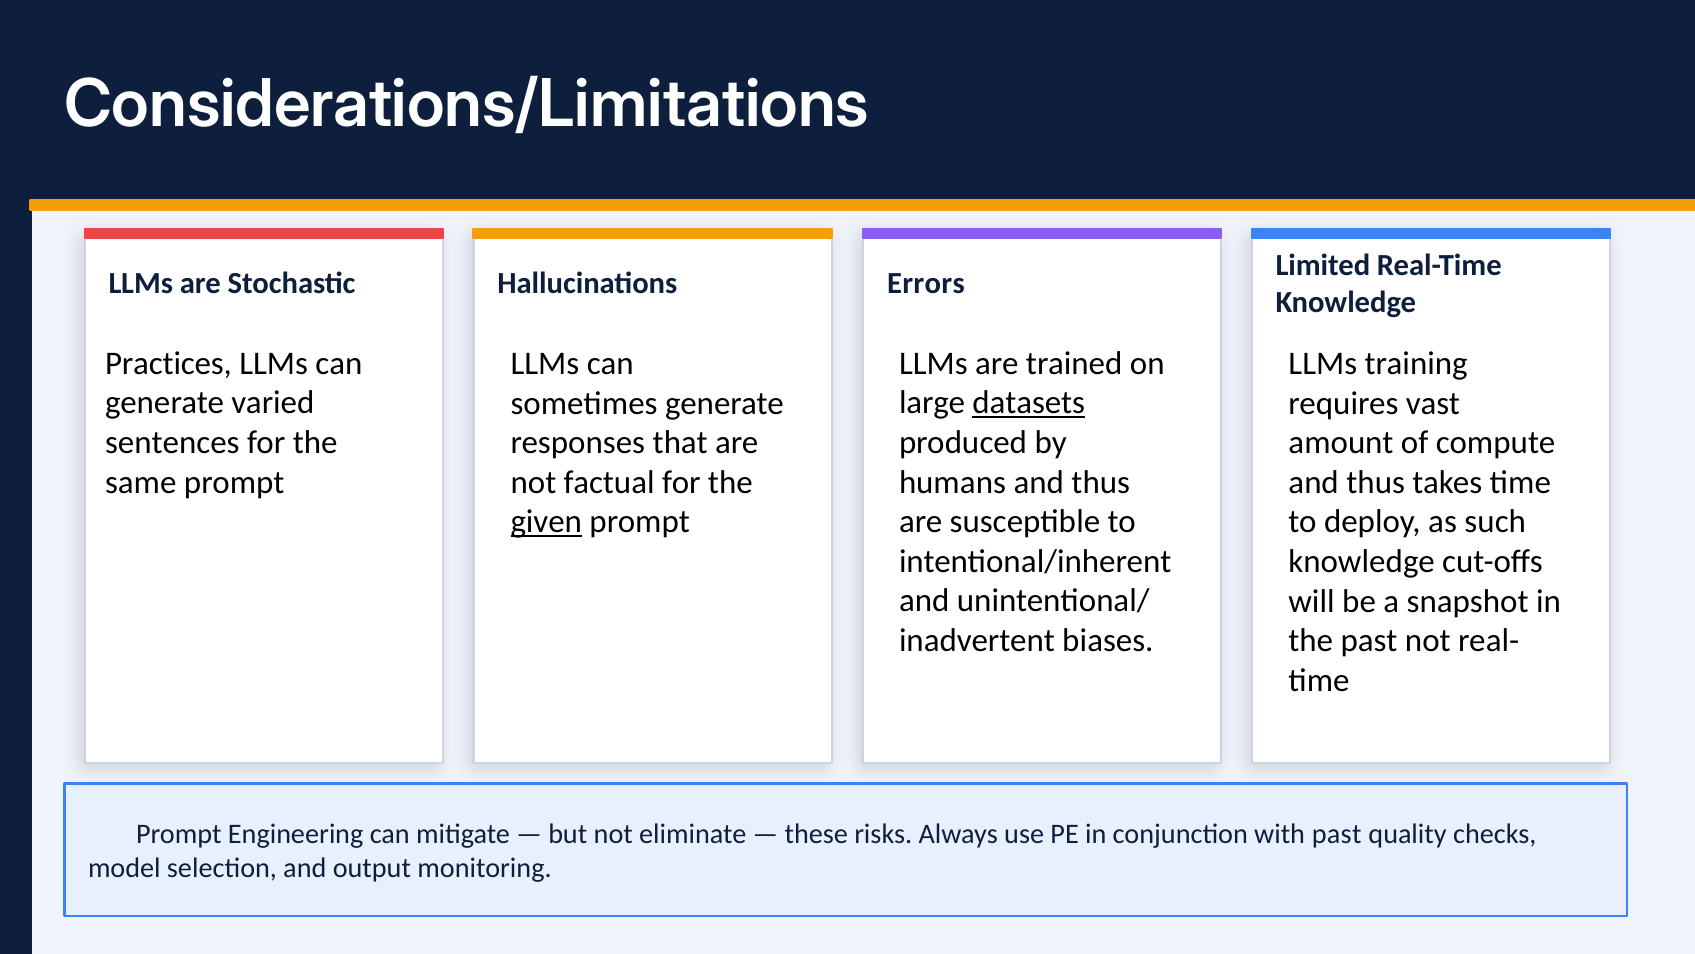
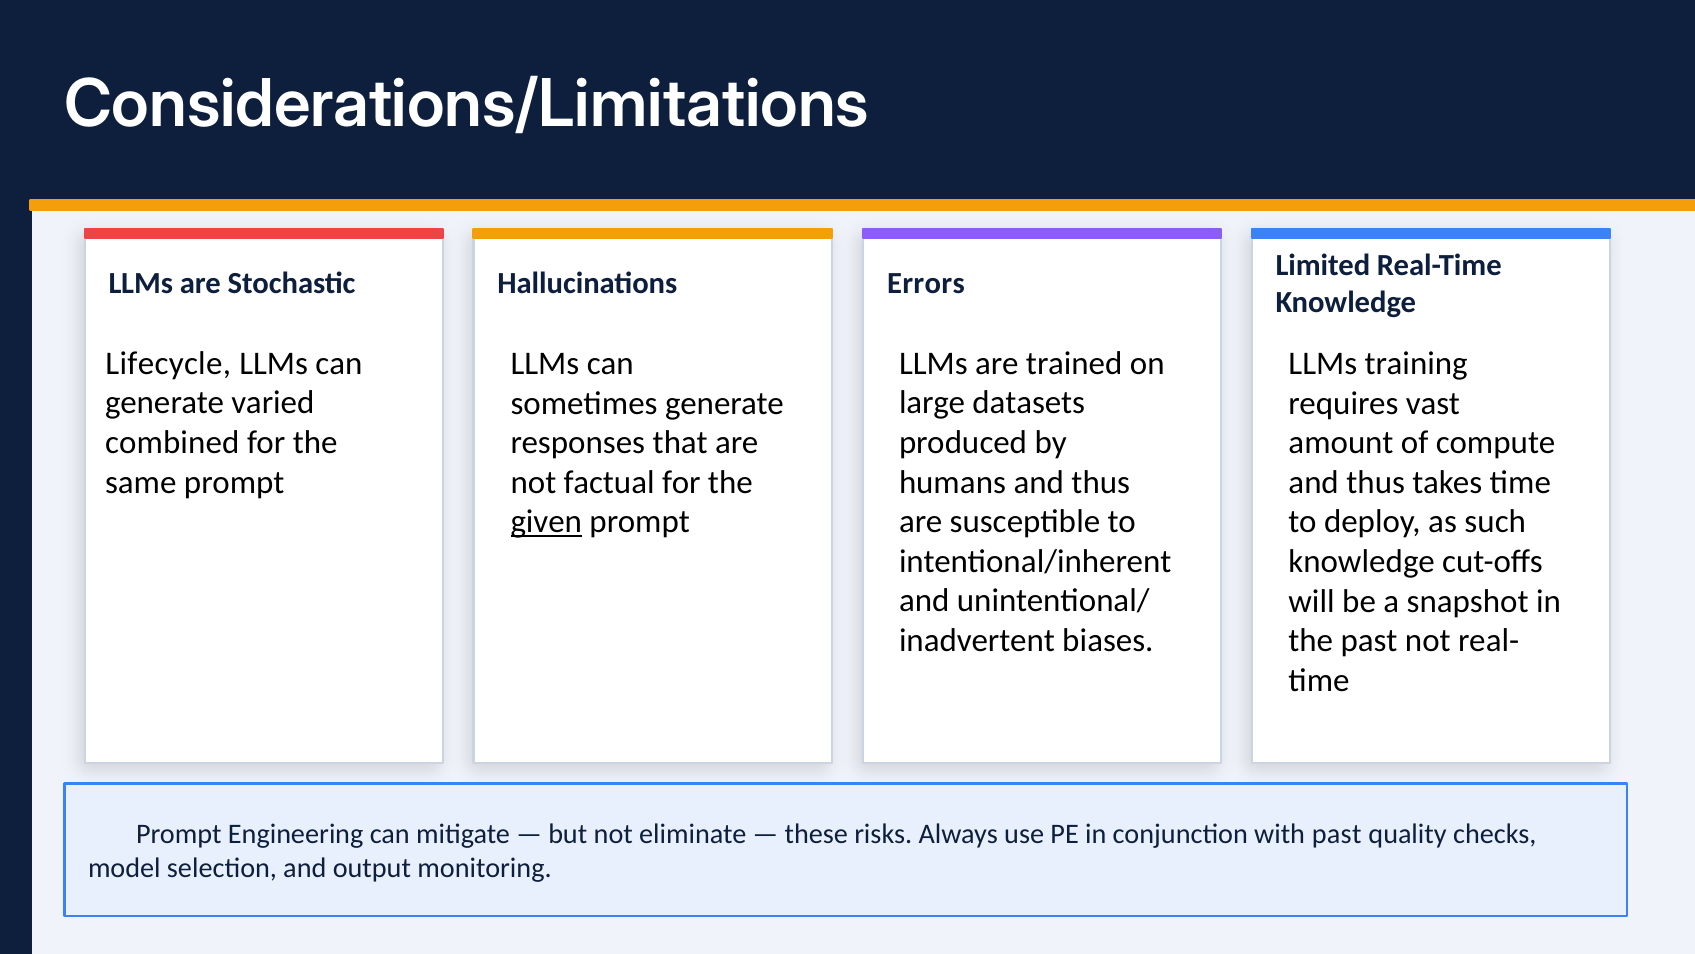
Practices: Practices -> Lifecycle (168, 363)
datasets underline: present -> none (1029, 403)
sentences: sentences -> combined (172, 442)
